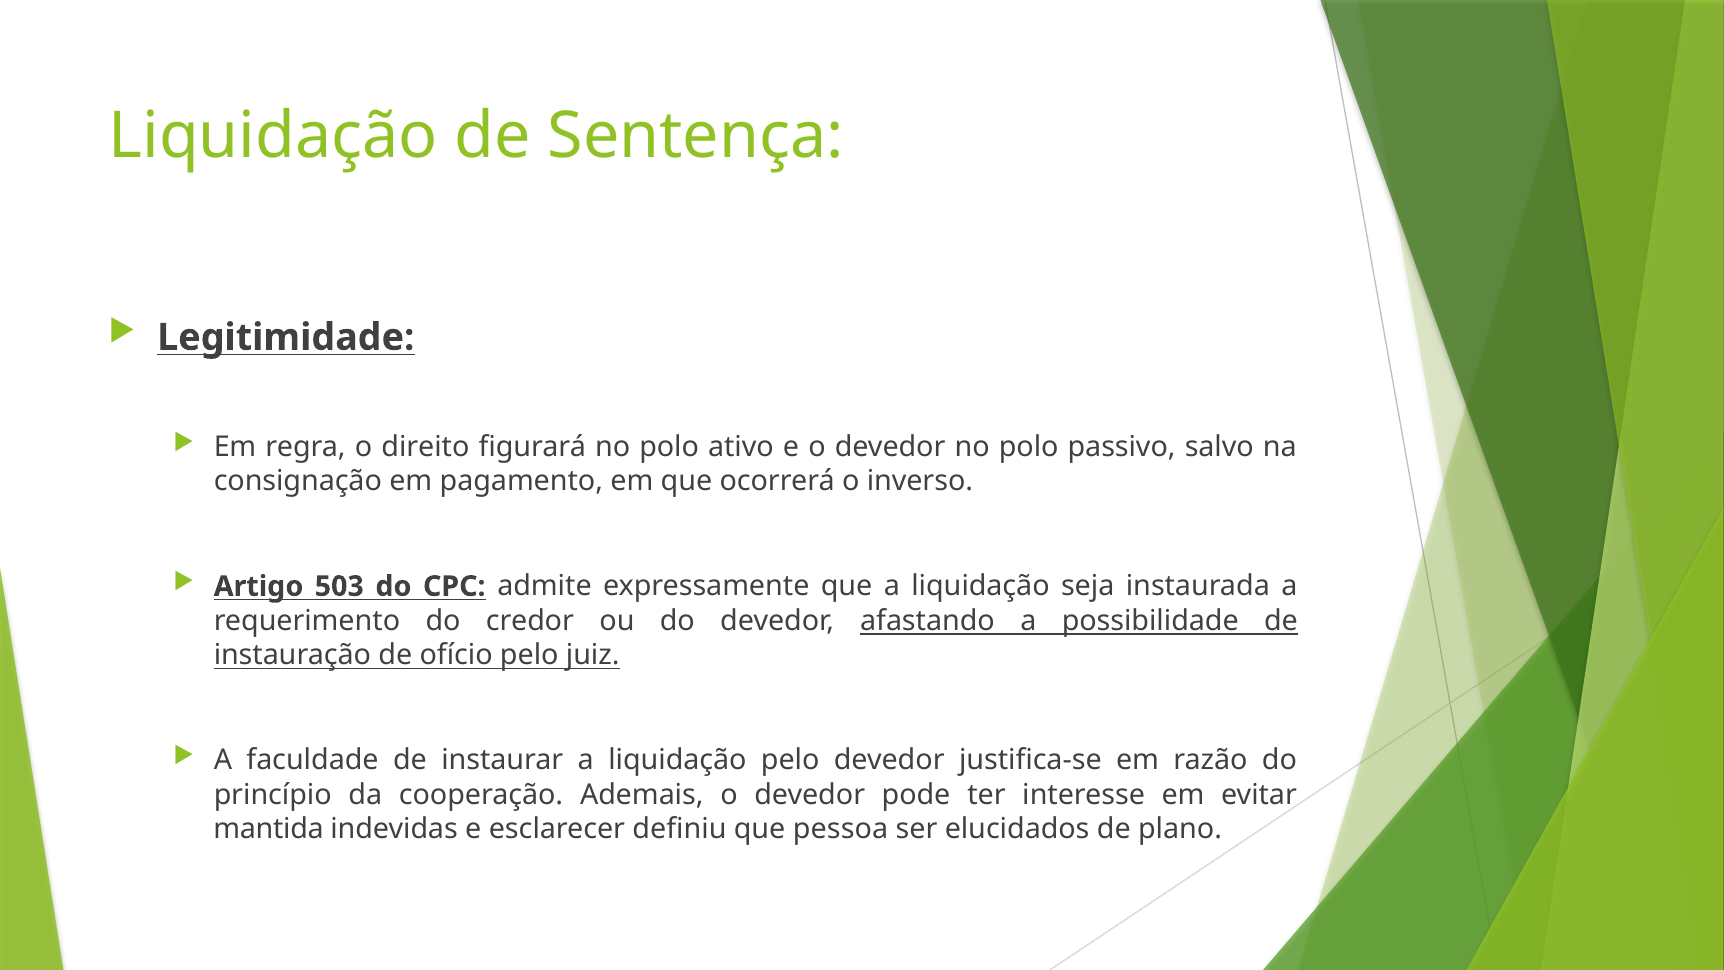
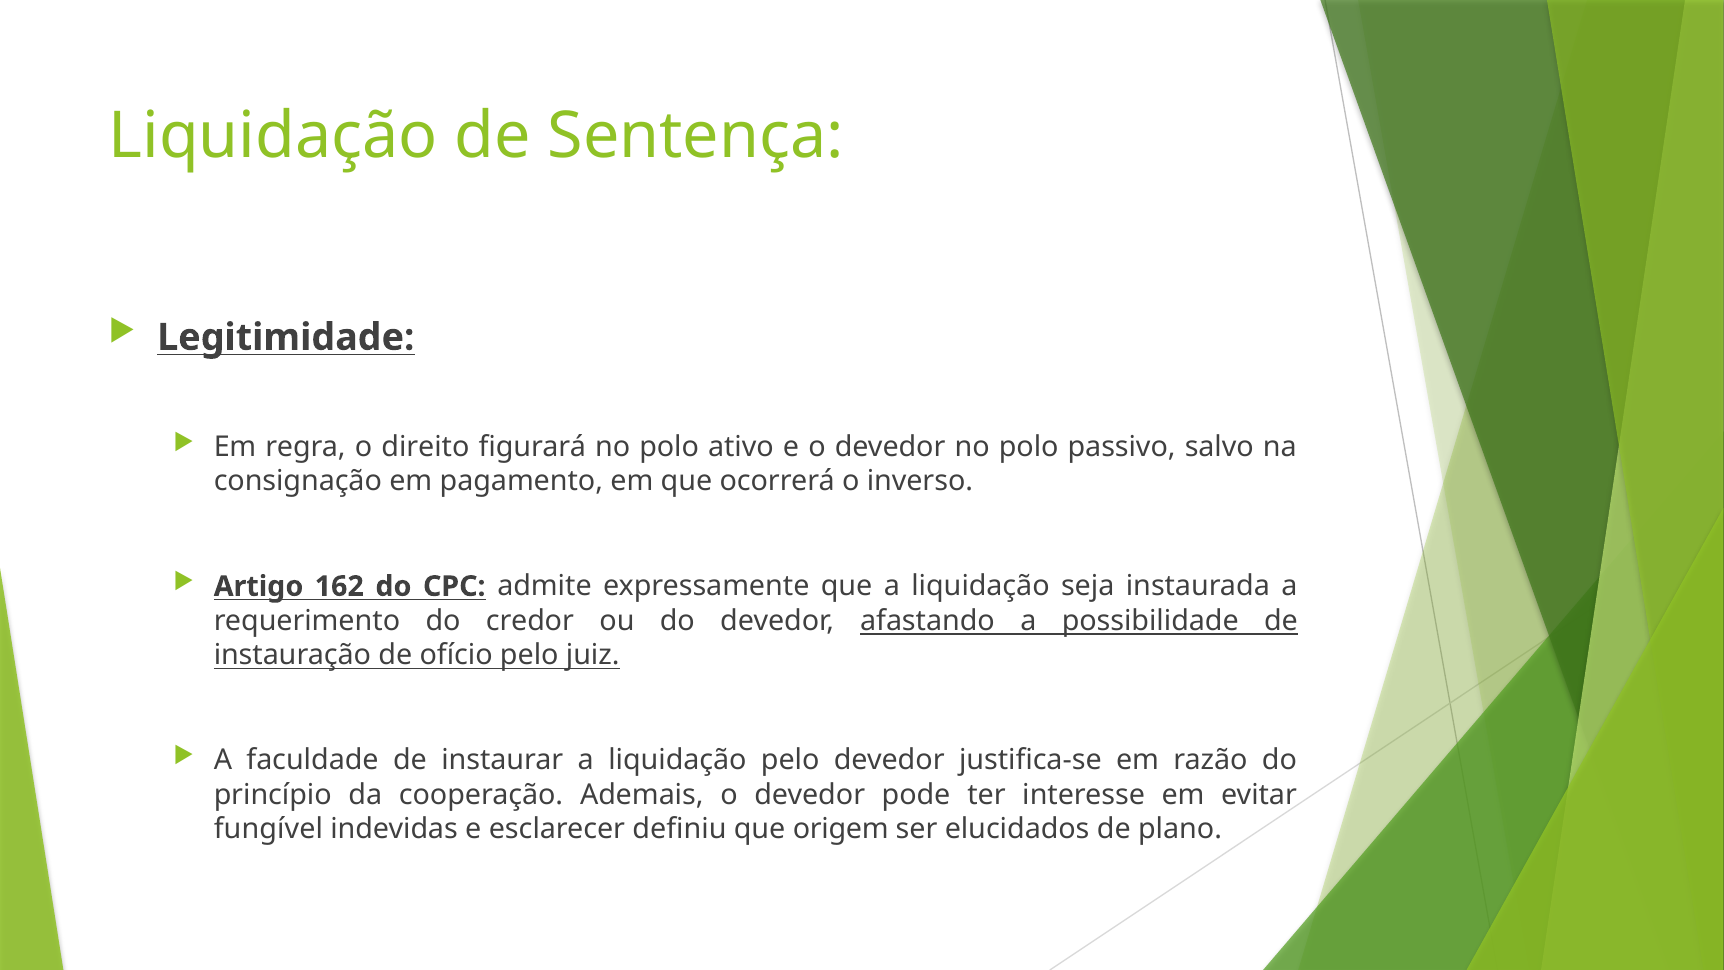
503: 503 -> 162 (339, 586)
mantida: mantida -> fungível (268, 829)
pessoa: pessoa -> origem (841, 829)
